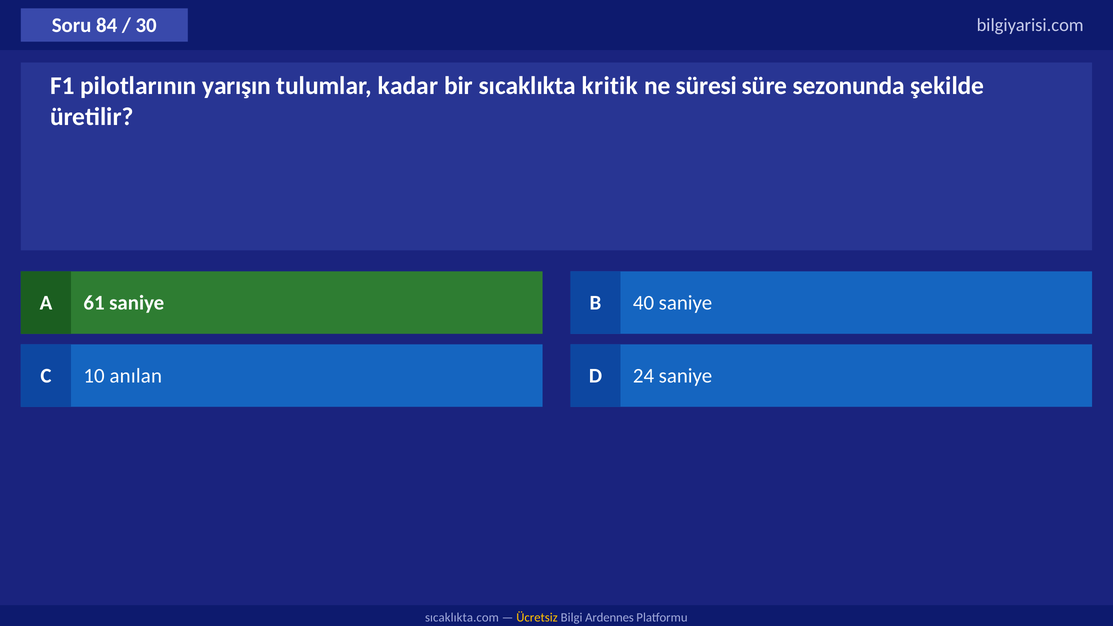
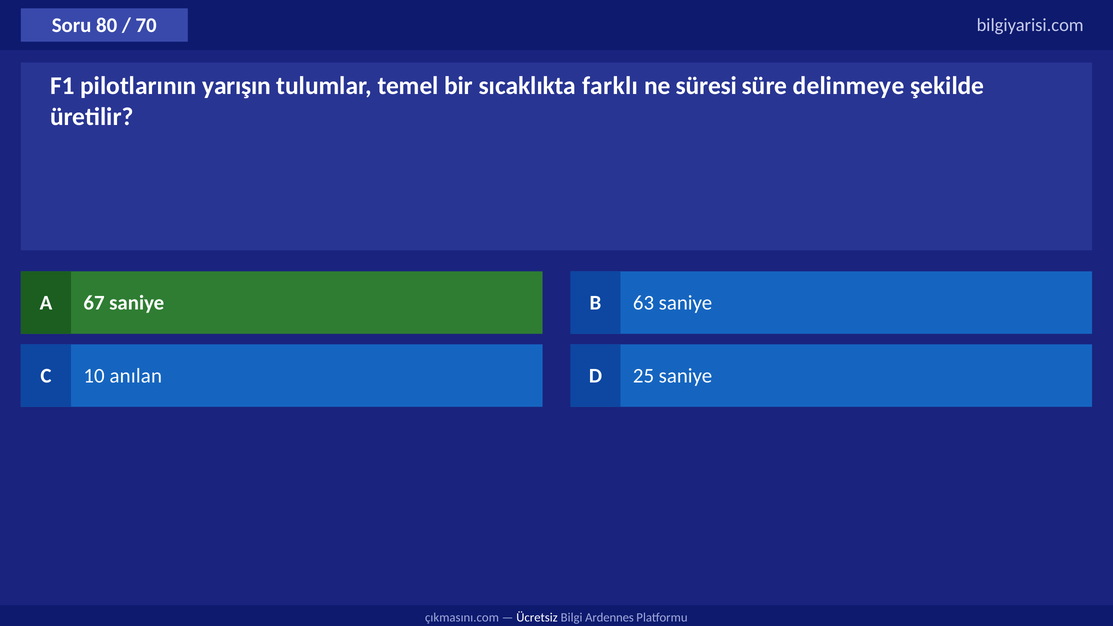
84: 84 -> 80 (107, 25)
30: 30 -> 70 (146, 25)
kadar: kadar -> temel (408, 86)
kritik: kritik -> farklı (610, 86)
sezonunda: sezonunda -> delinmeye (849, 86)
61: 61 -> 67 (94, 303)
40: 40 -> 63 (644, 303)
24: 24 -> 25 (644, 376)
sıcaklıkta.com: sıcaklıkta.com -> çıkmasını.com (462, 617)
Ücretsiz colour: yellow -> white (537, 617)
